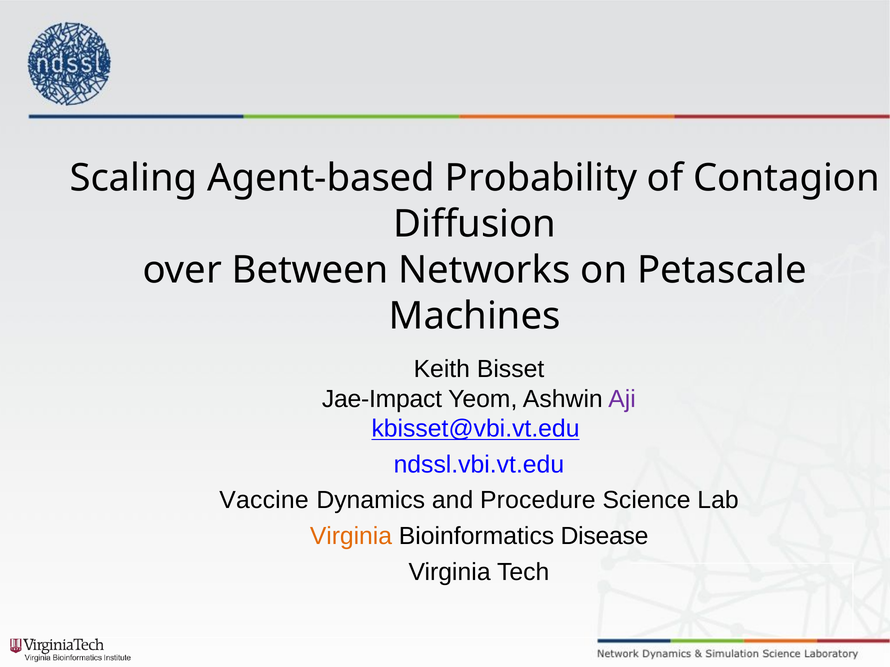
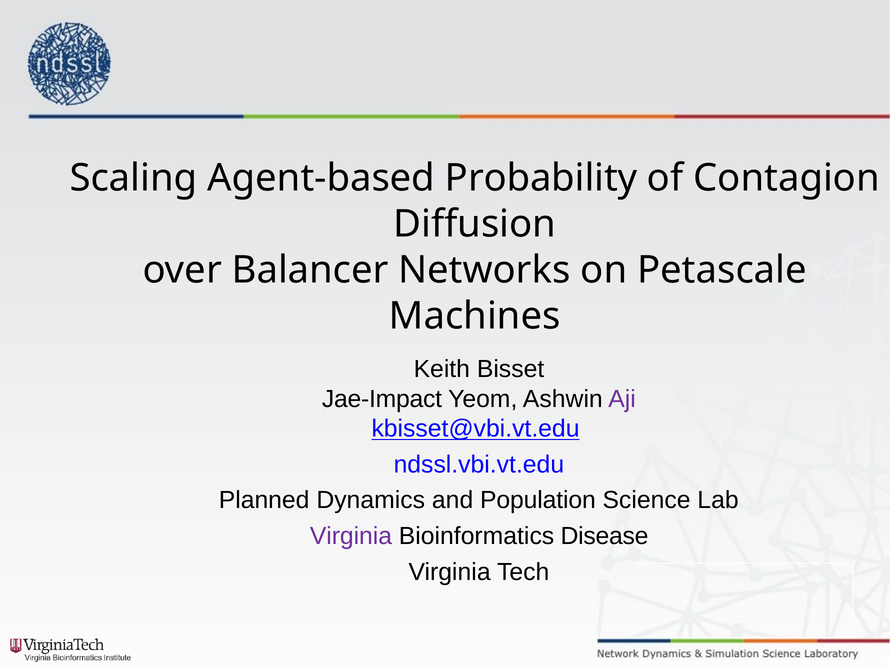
Between: Between -> Balancer (310, 270)
Vaccine: Vaccine -> Planned (264, 501)
Procedure: Procedure -> Population (538, 501)
Virginia colour: orange -> purple (351, 536)
